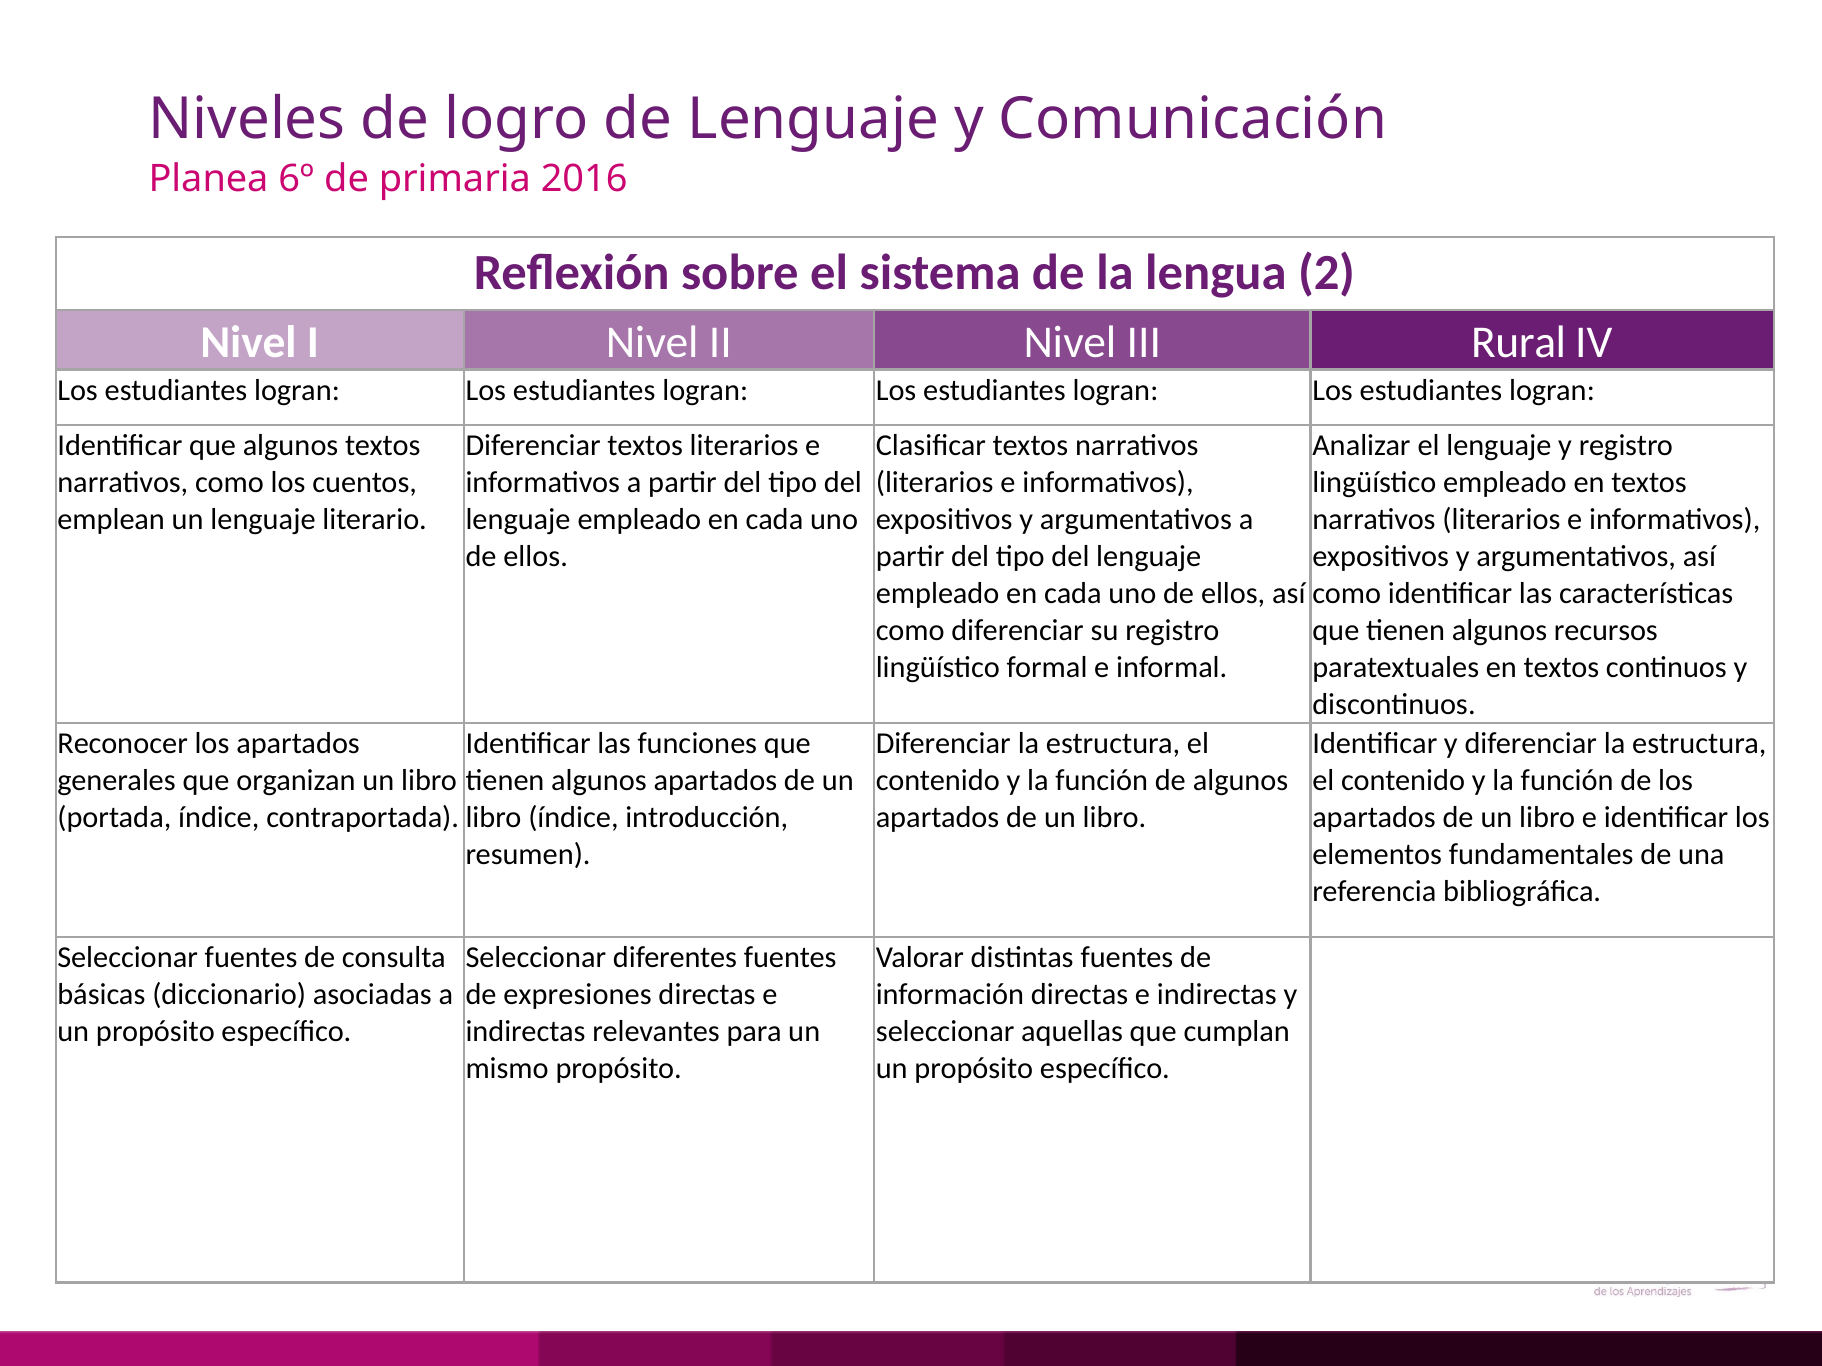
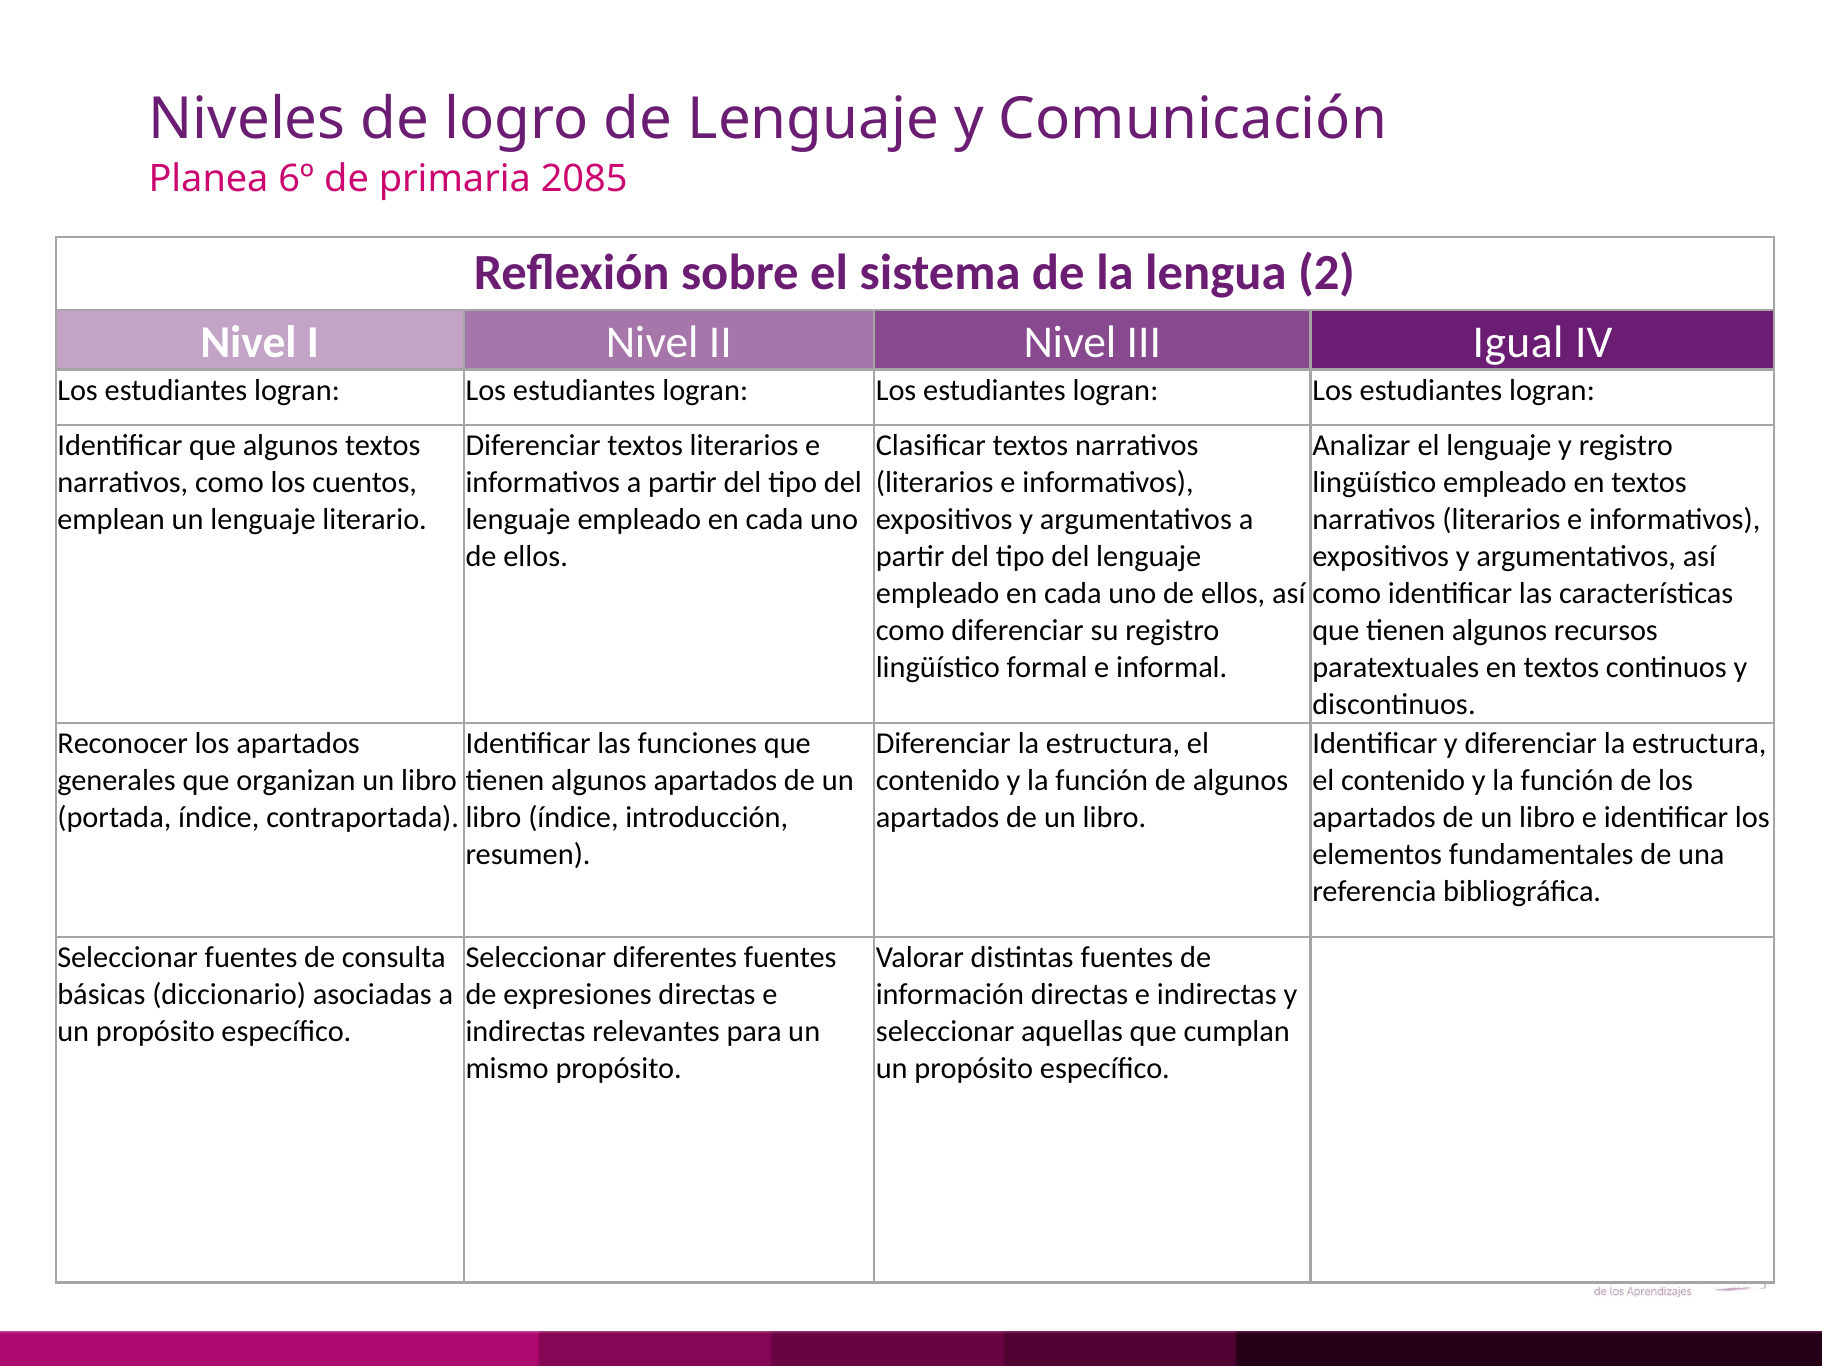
2016: 2016 -> 2085 (584, 179)
Rural: Rural -> Igual (1518, 342)
